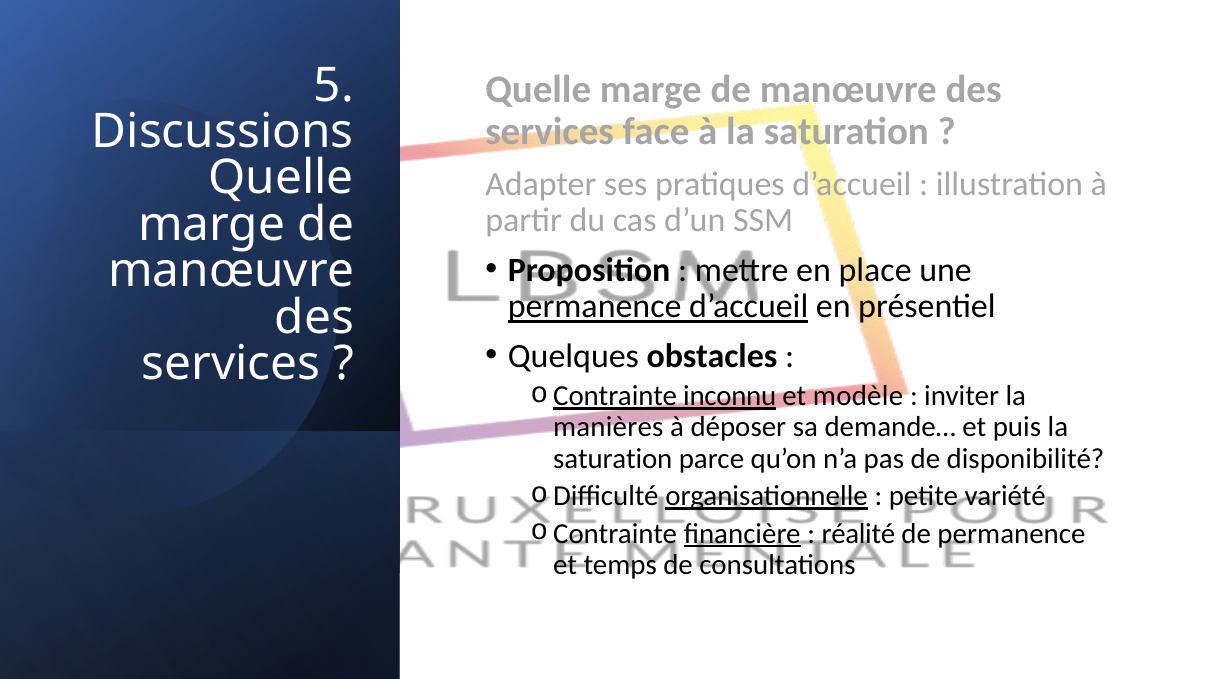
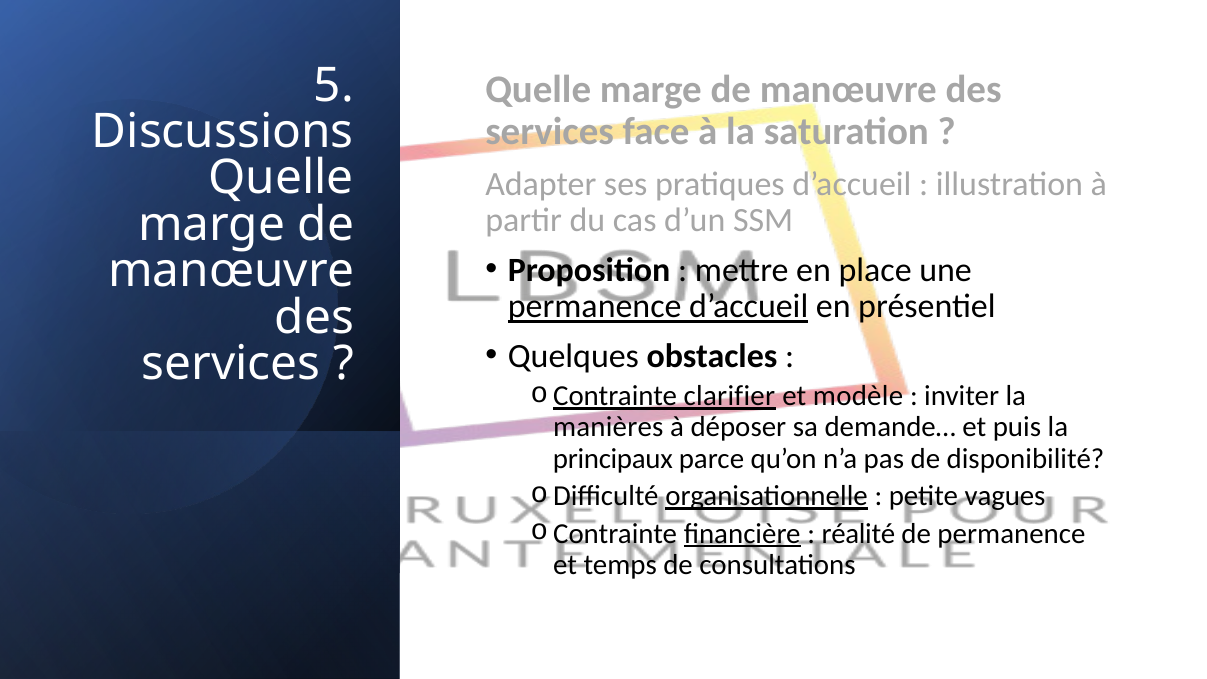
inconnu: inconnu -> clarifier (729, 396)
saturation: saturation -> principaux (613, 459)
variété: variété -> vagues (1005, 496)
